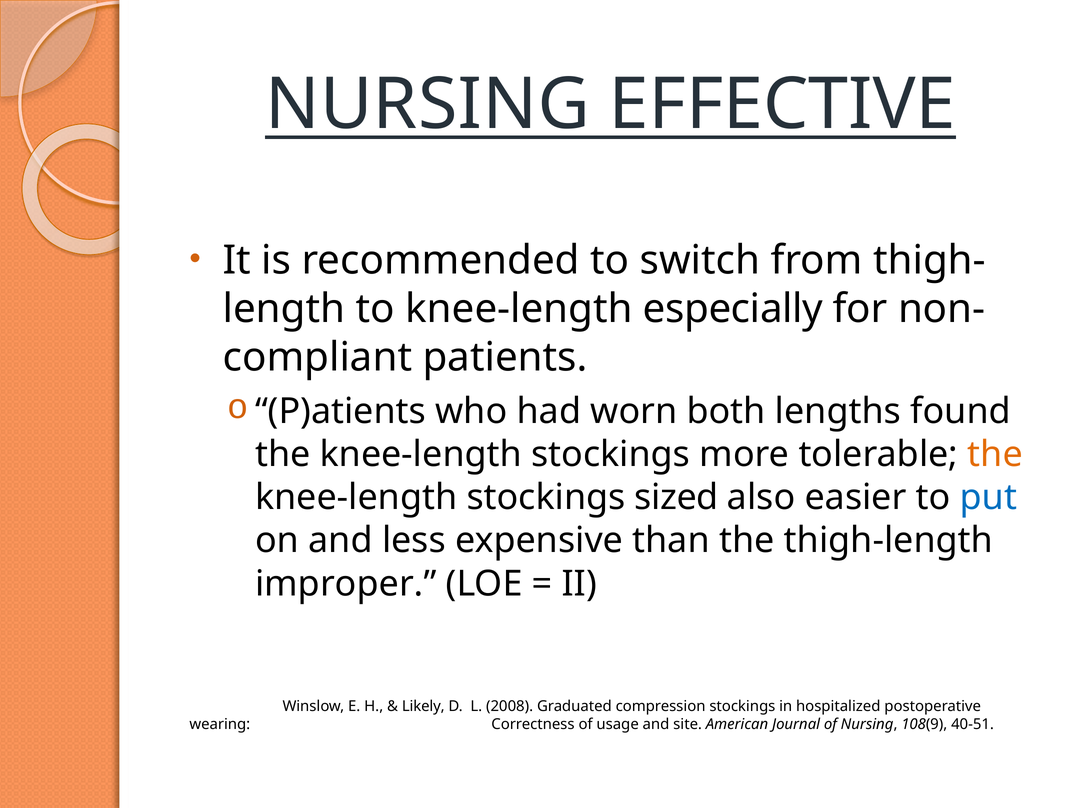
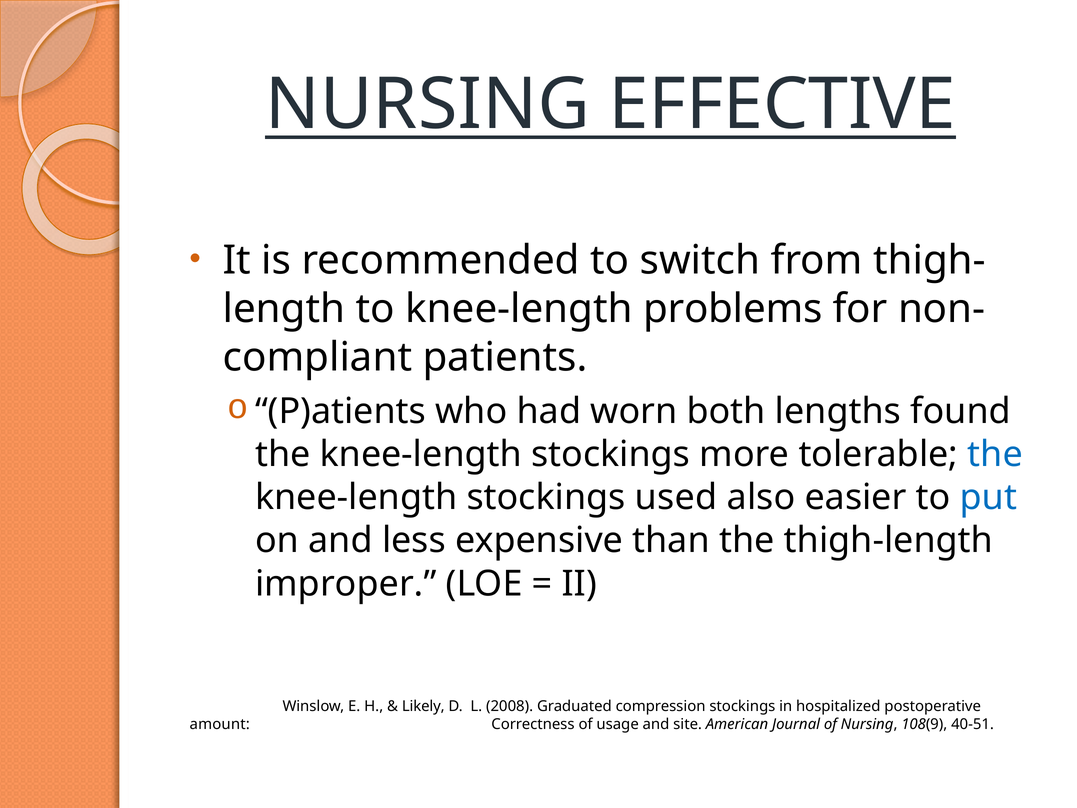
especially: especially -> problems (733, 309)
the colour: orange -> blue (995, 454)
sized: sized -> used (676, 497)
wearing: wearing -> amount (220, 724)
